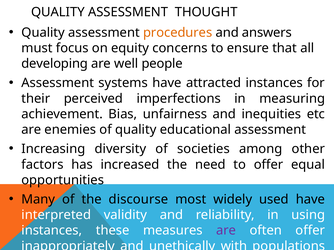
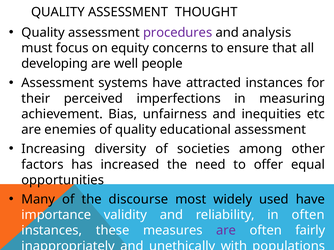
procedures colour: orange -> purple (178, 33)
answers: answers -> analysis (267, 33)
interpreted: interpreted -> importance (56, 215)
in using: using -> often (308, 215)
often offer: offer -> fairly (310, 231)
